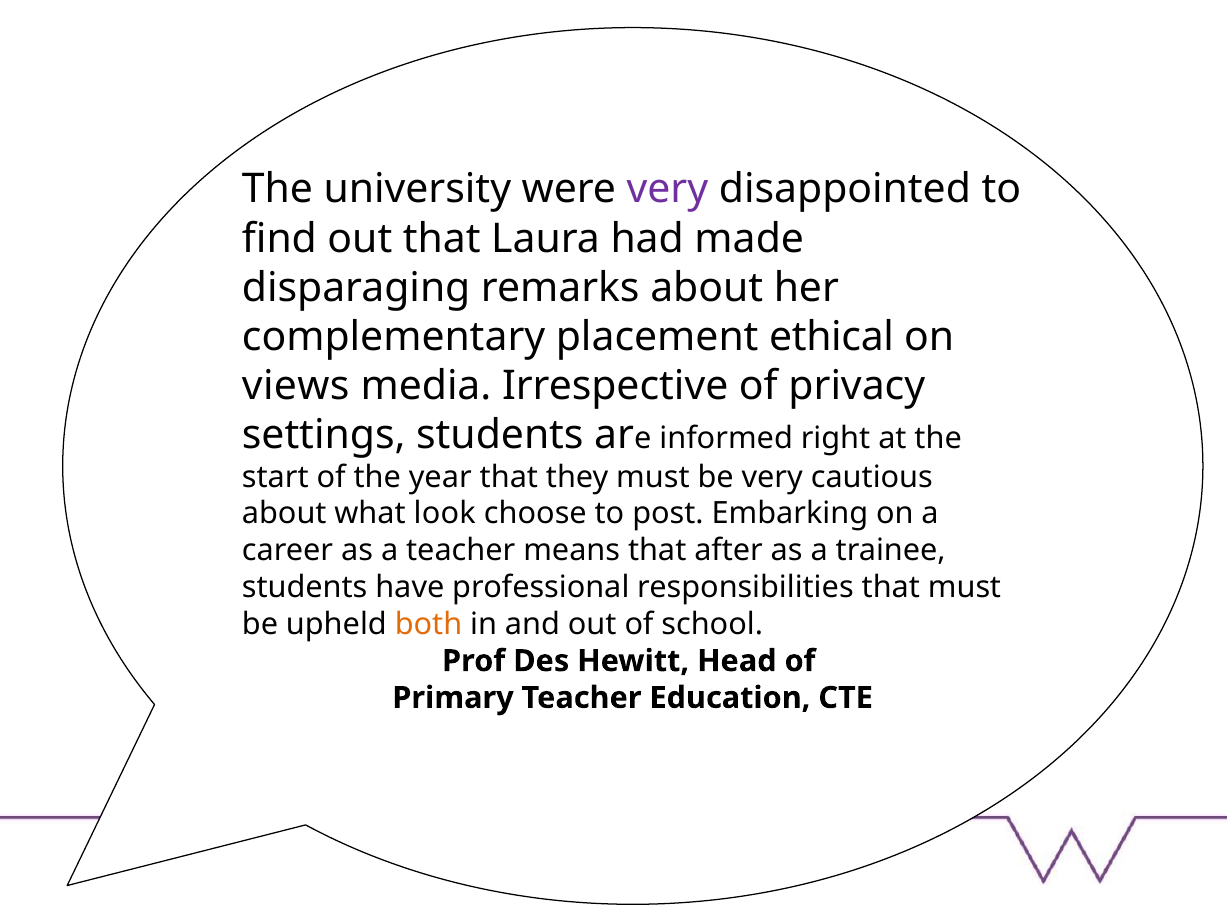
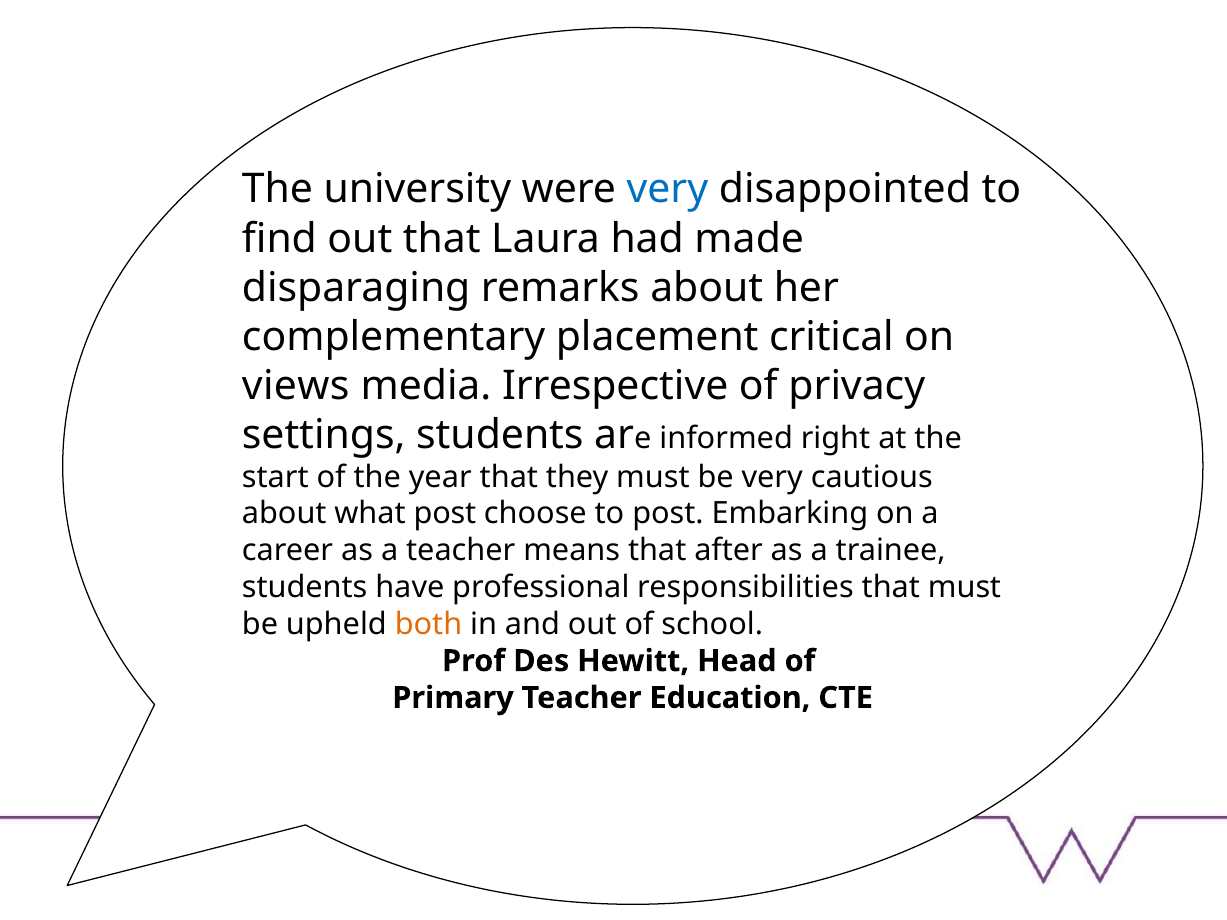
very colour: purple -> blue (667, 190)
ethical: ethical -> critical (831, 337)
what look: look -> post (445, 514)
